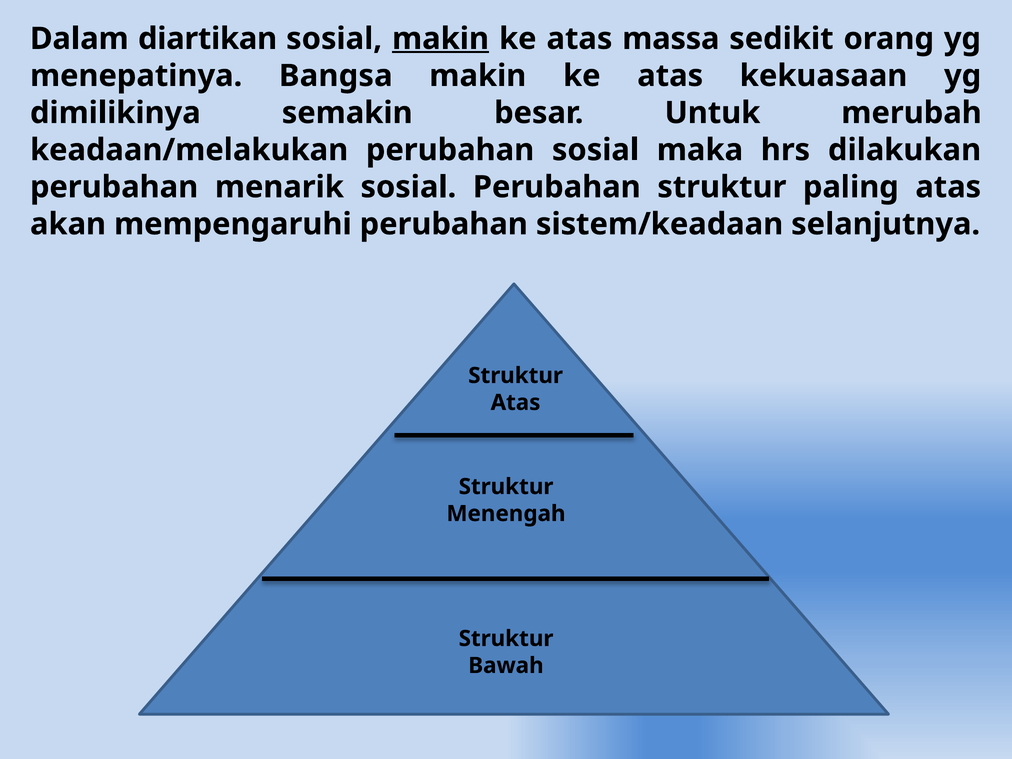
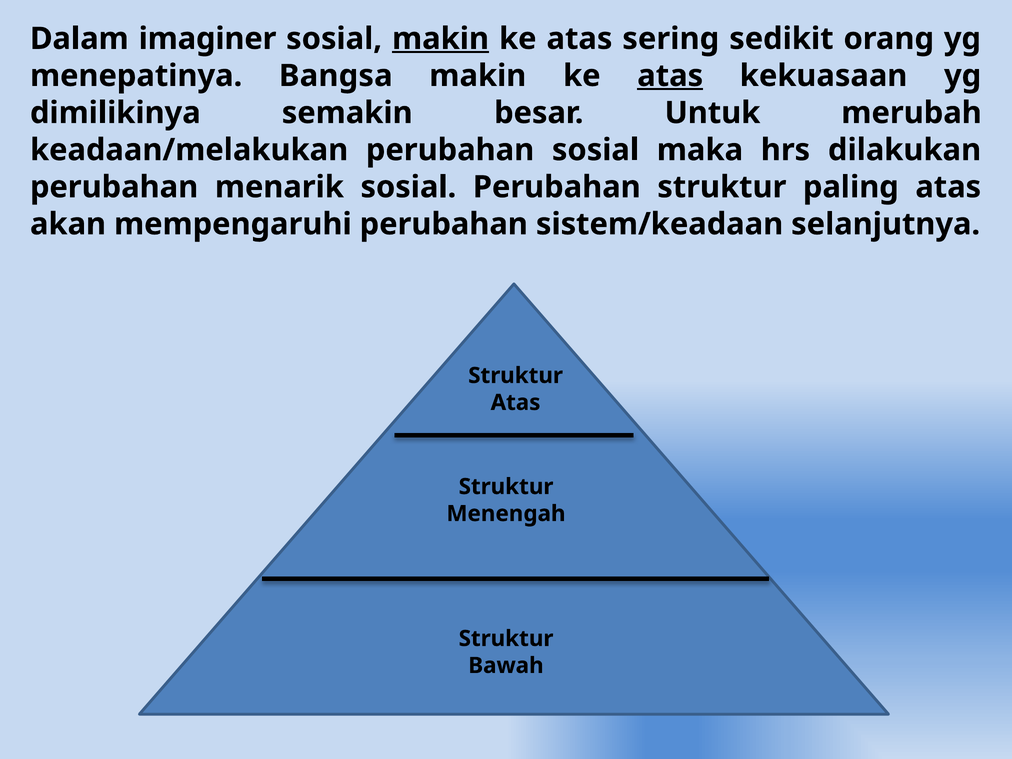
diartikan: diartikan -> imaginer (208, 39)
massa: massa -> sering (671, 39)
atas underline: none -> present (670, 76)
